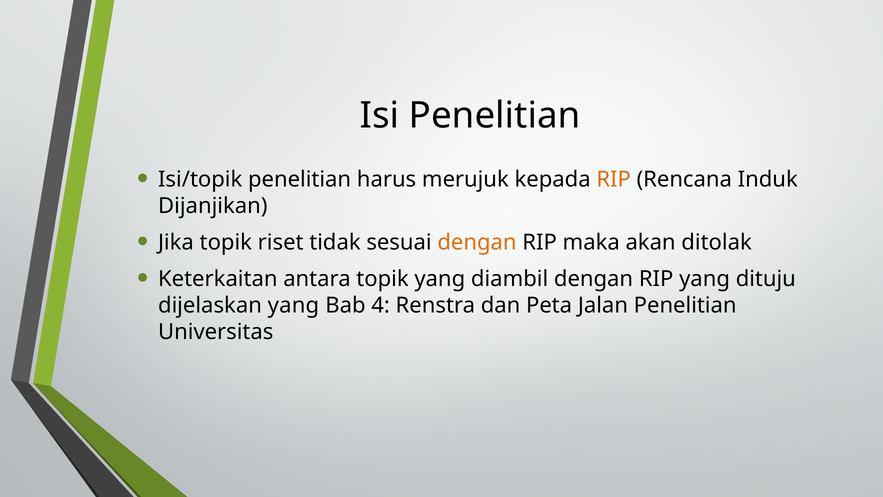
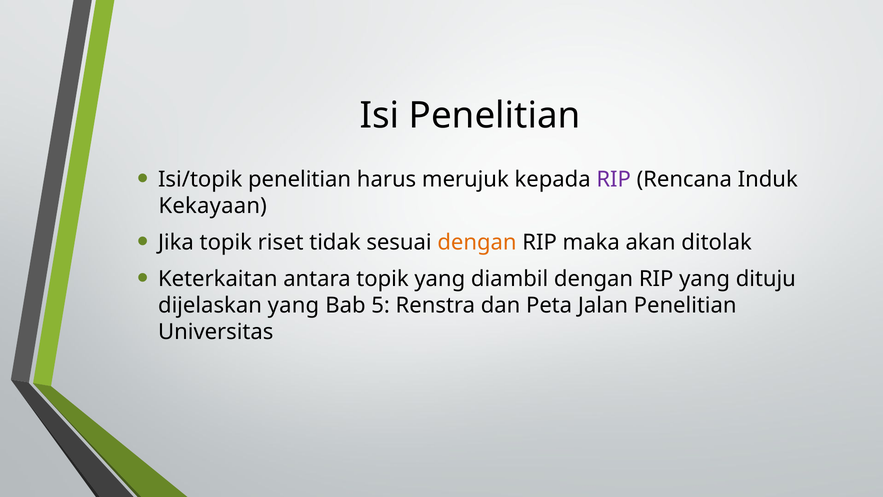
RIP colour: orange -> purple (614, 179)
Dijanjikan: Dijanjikan -> Kekayaan (213, 206)
4: 4 -> 5 (381, 305)
